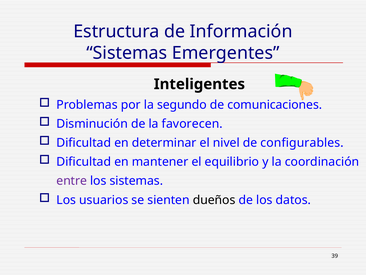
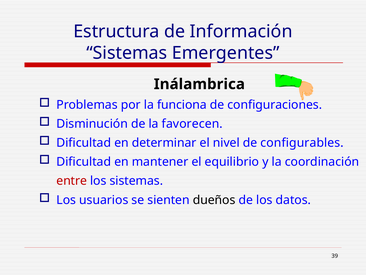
Inteligentes: Inteligentes -> Inálambrica (199, 84)
segundo: segundo -> funciona (182, 105)
comunicaciones: comunicaciones -> configuraciones (275, 105)
entre colour: purple -> red (72, 181)
